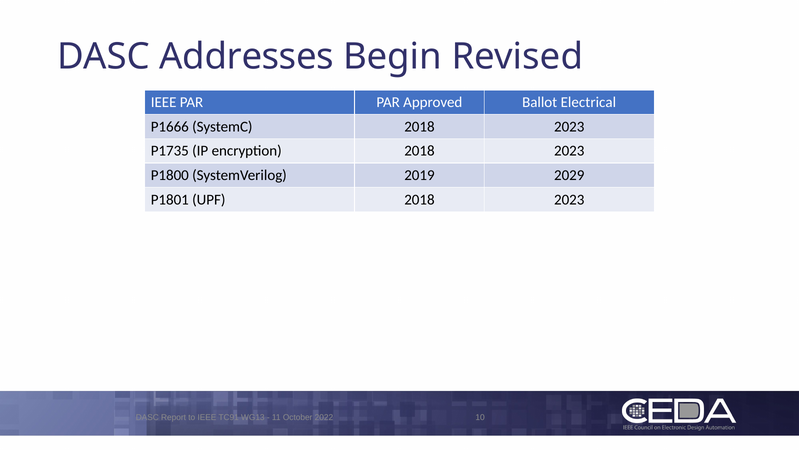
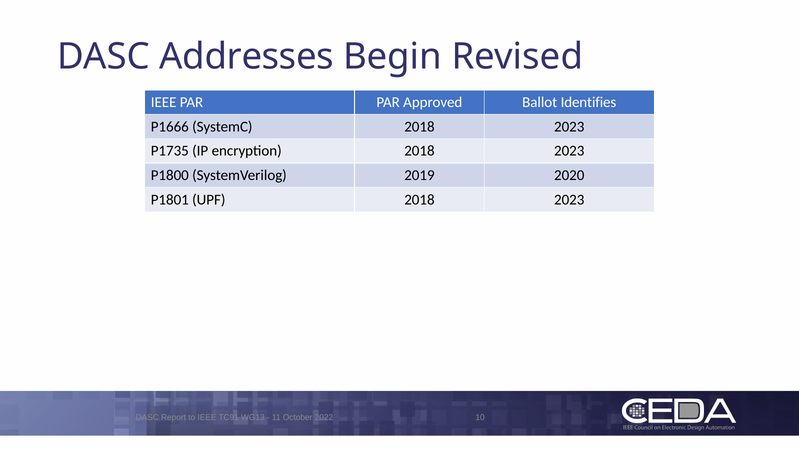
Electrical: Electrical -> Identifies (588, 102)
2029: 2029 -> 2020 (569, 175)
